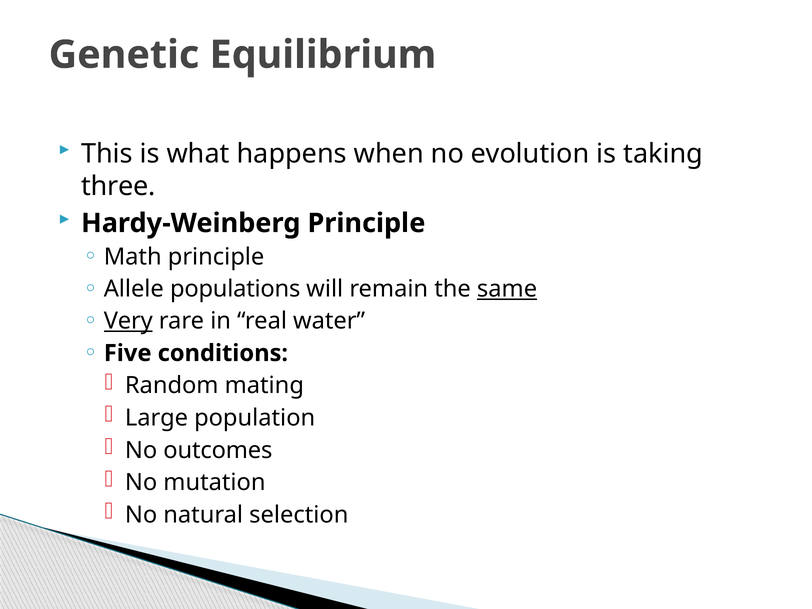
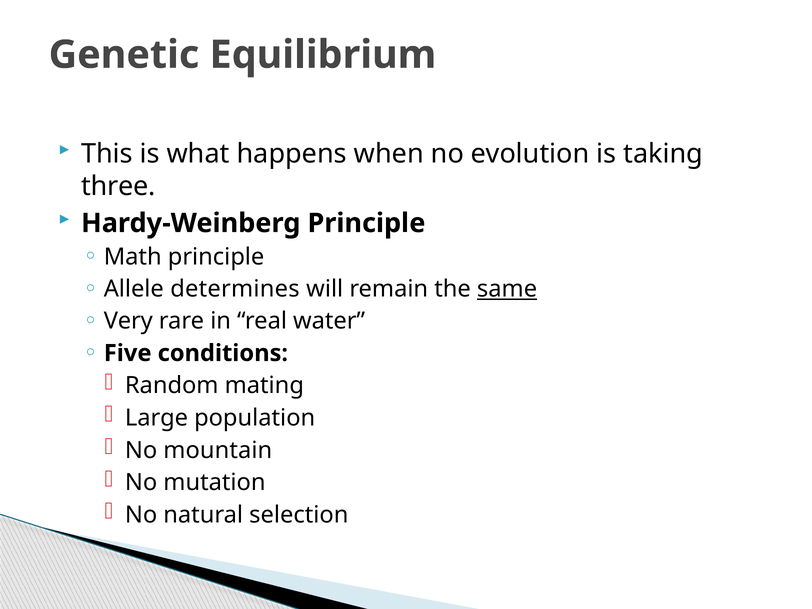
populations: populations -> determines (235, 289)
Very underline: present -> none (128, 321)
outcomes: outcomes -> mountain (218, 450)
